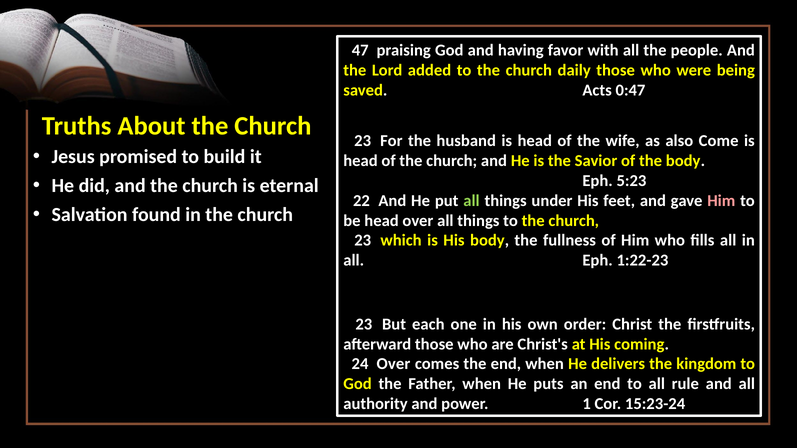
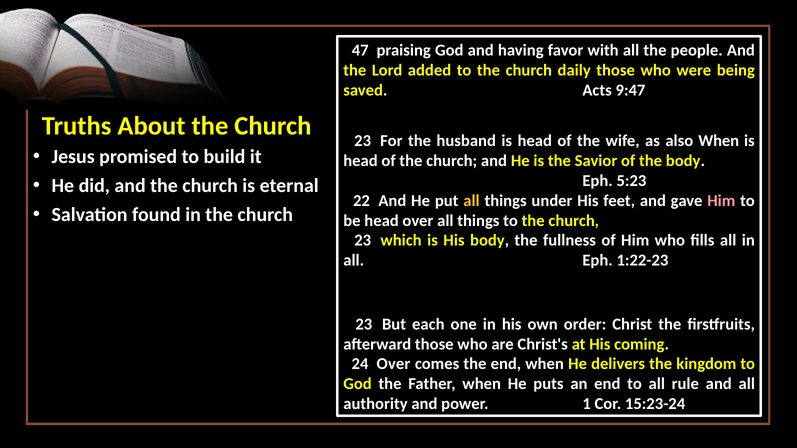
0:47: 0:47 -> 9:47 (630, 90)
also Come: Come -> When (719, 141)
all colour: light green -> yellow (472, 201)
